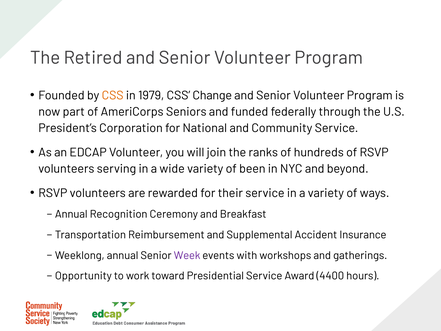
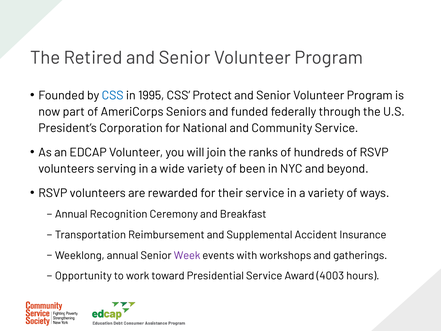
CSS colour: orange -> blue (113, 95)
1979: 1979 -> 1995 (151, 95)
Change: Change -> Protect (212, 95)
4400: 4400 -> 4003 (330, 276)
